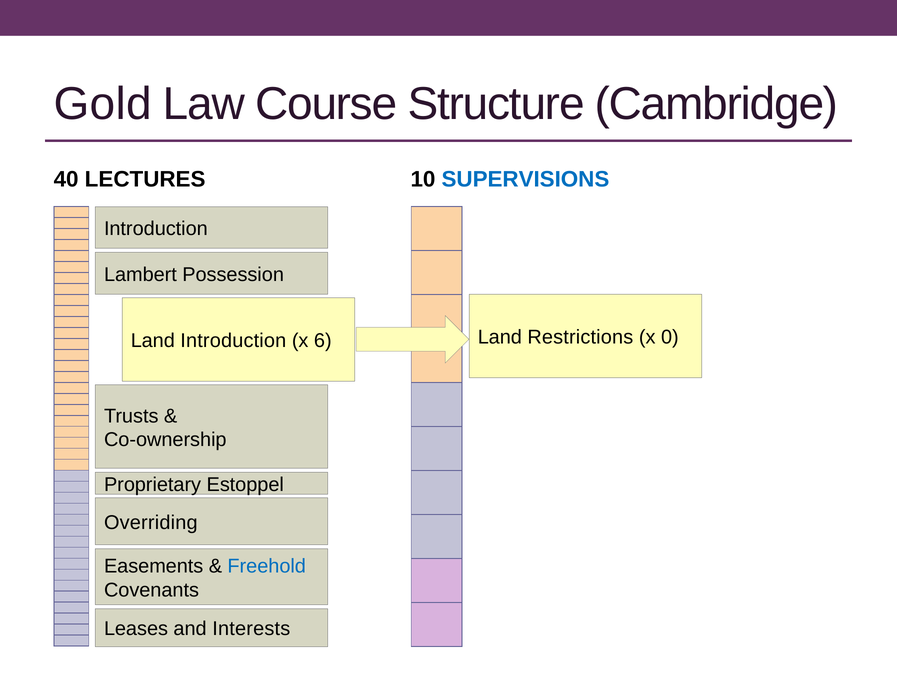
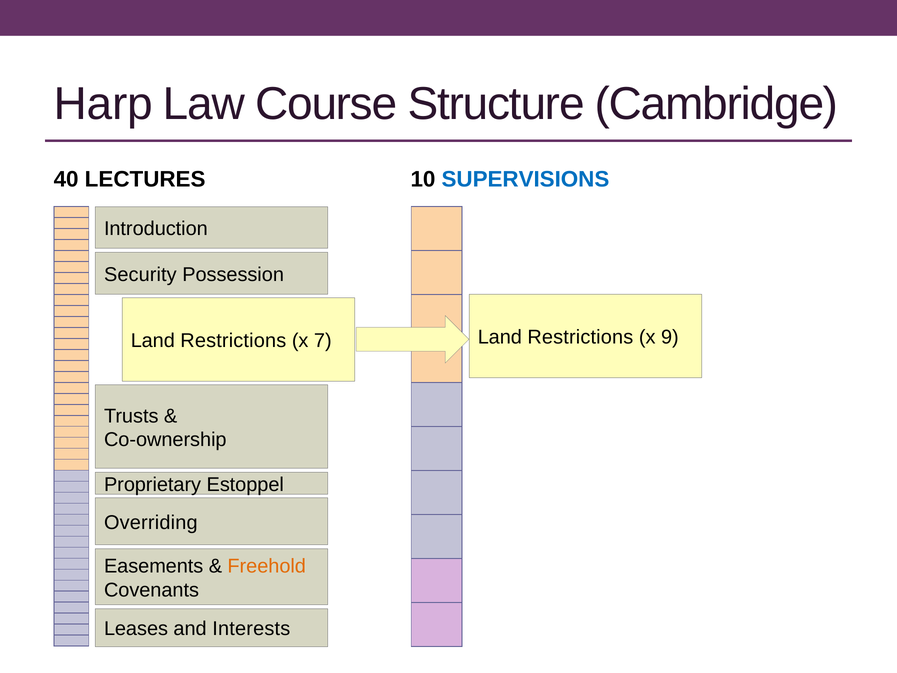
Gold: Gold -> Harp (103, 104)
Lambert: Lambert -> Security (140, 274)
0: 0 -> 9 (670, 337)
Introduction: Introduction -> Restrictions (233, 341)
6: 6 -> 7 (323, 341)
Freehold colour: blue -> orange (267, 566)
